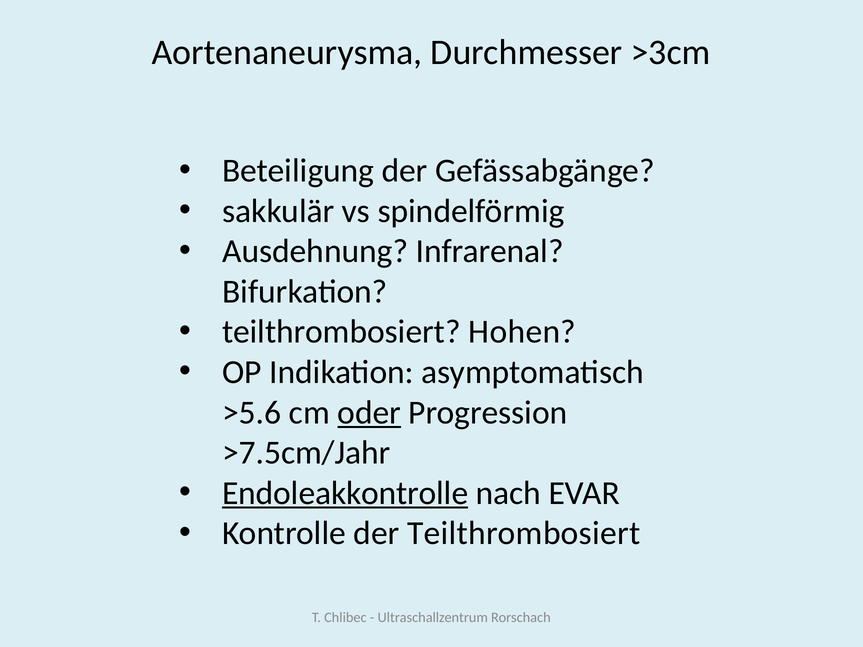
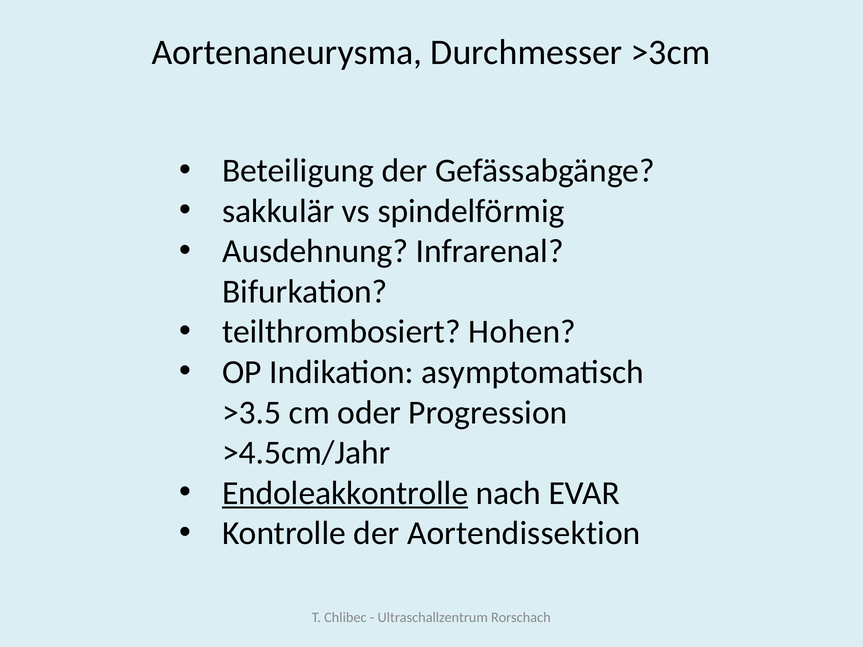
>5.6: >5.6 -> >3.5 (252, 413)
oder underline: present -> none (369, 413)
>7.5cm/Jahr: >7.5cm/Jahr -> >4.5cm/Jahr (306, 453)
der Teilthrombosiert: Teilthrombosiert -> Aortendissektion (524, 534)
